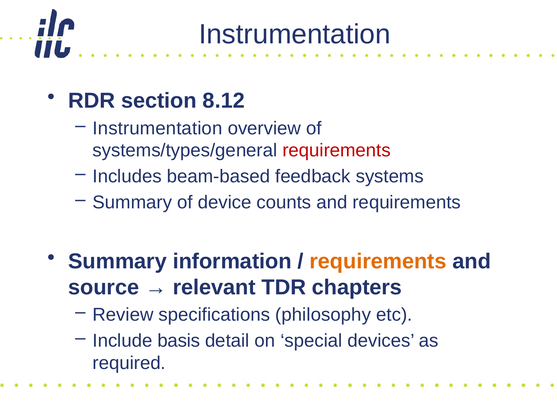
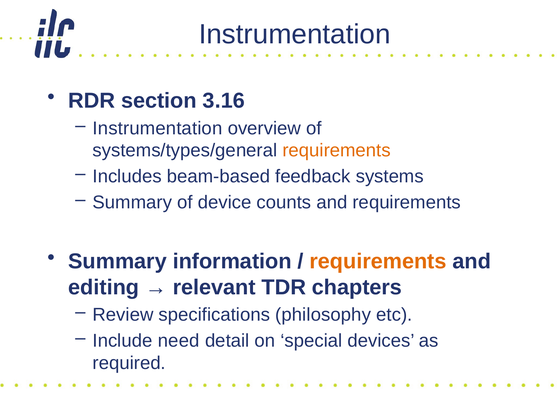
8.12: 8.12 -> 3.16 (224, 101)
requirements colour: red -> orange (337, 151)
source: source -> editing (104, 288)
basis: basis -> need (179, 341)
